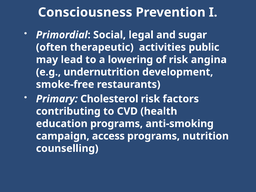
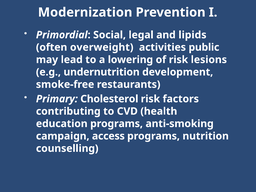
Consciousness: Consciousness -> Modernization (85, 12)
sugar: sugar -> lipids (192, 35)
therapeutic: therapeutic -> overweight (102, 47)
angina: angina -> lesions (209, 60)
